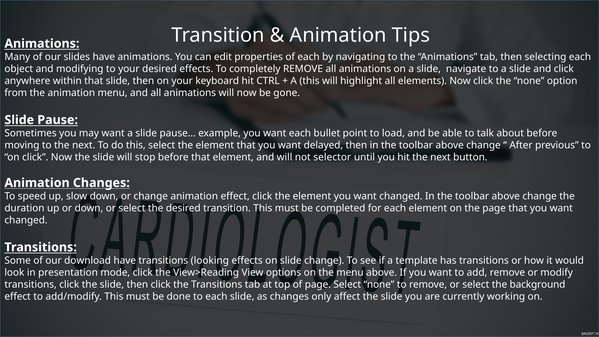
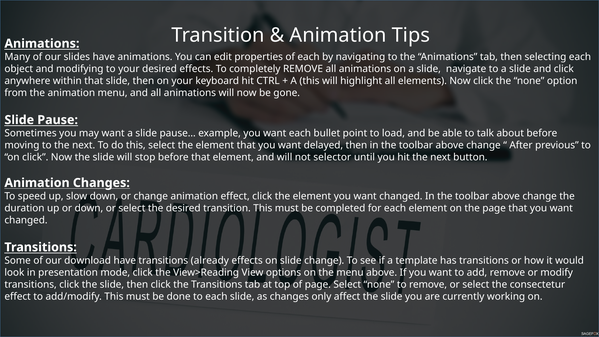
looking: looking -> already (210, 260)
background: background -> consectetur (537, 284)
